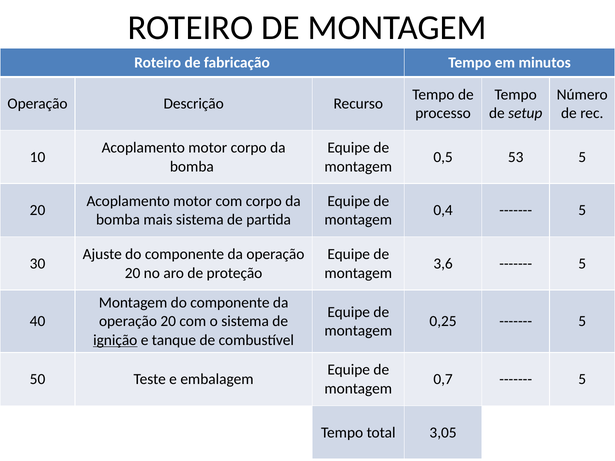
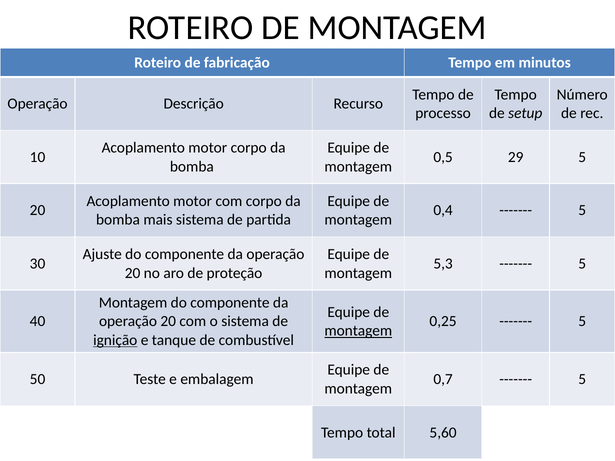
53: 53 -> 29 (516, 157)
3,6: 3,6 -> 5,3 (443, 264)
montagem underline: none -> present (358, 331)
3,05: 3,05 -> 5,60 (443, 433)
